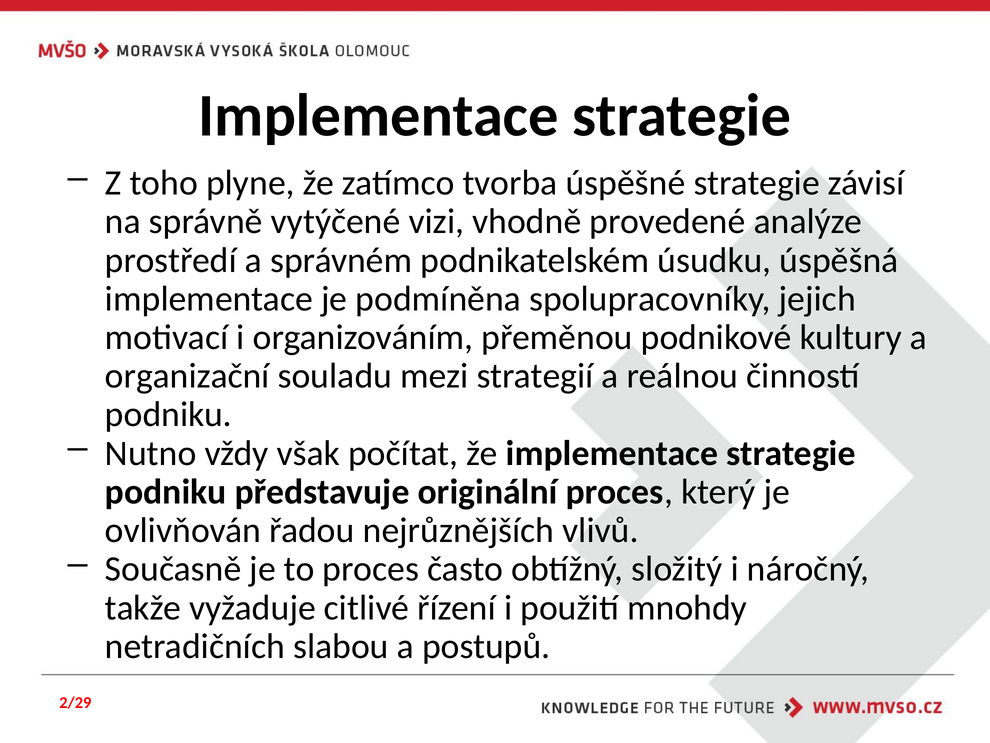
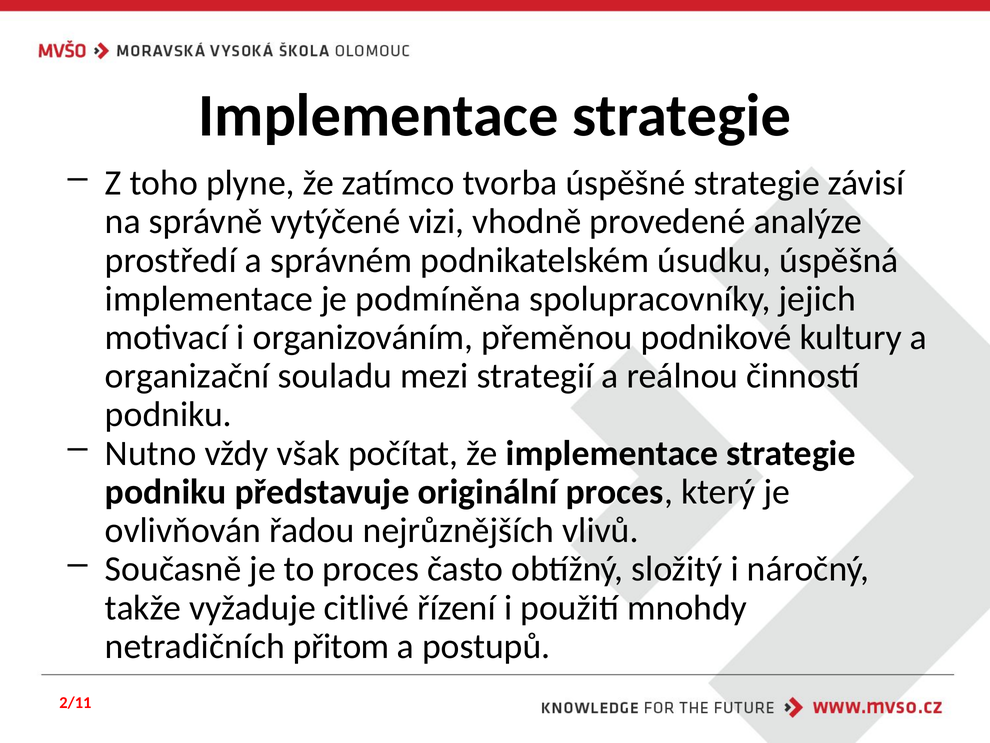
slabou: slabou -> přitom (341, 646)
2/29: 2/29 -> 2/11 (75, 702)
